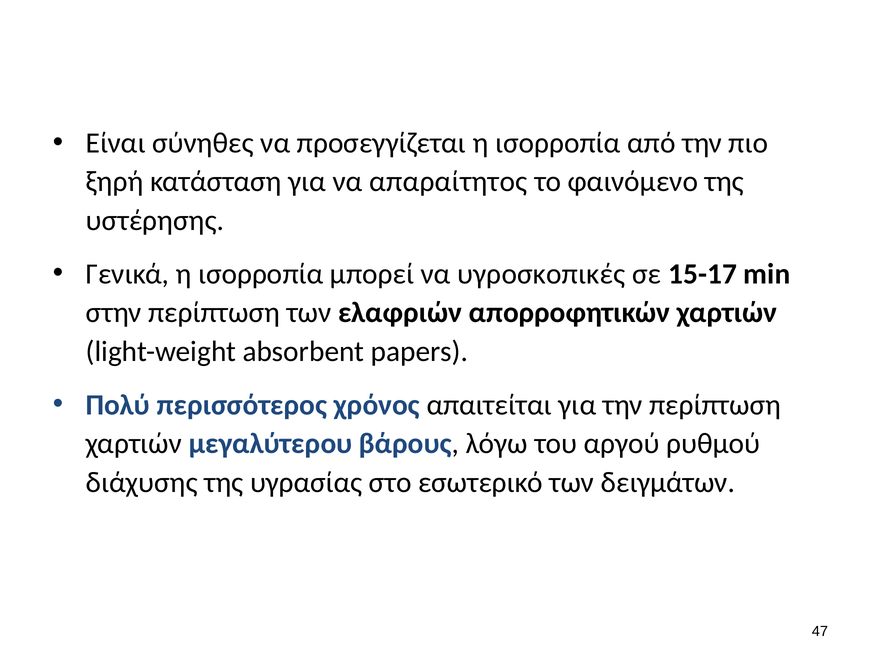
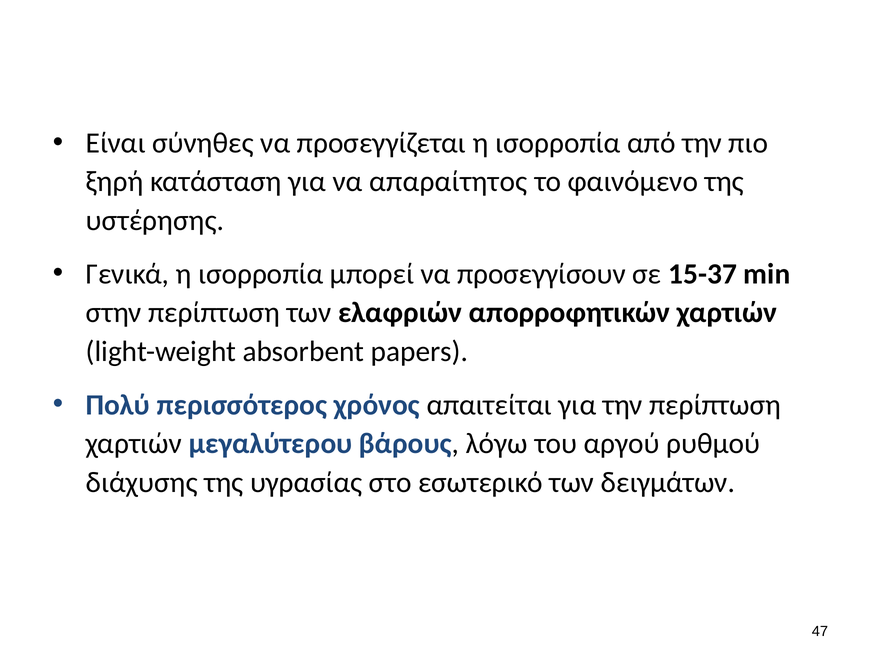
υγροσκοπικές: υγροσκοπικές -> προσεγγίσουν (541, 274)
15-17: 15-17 -> 15-37 (703, 274)
